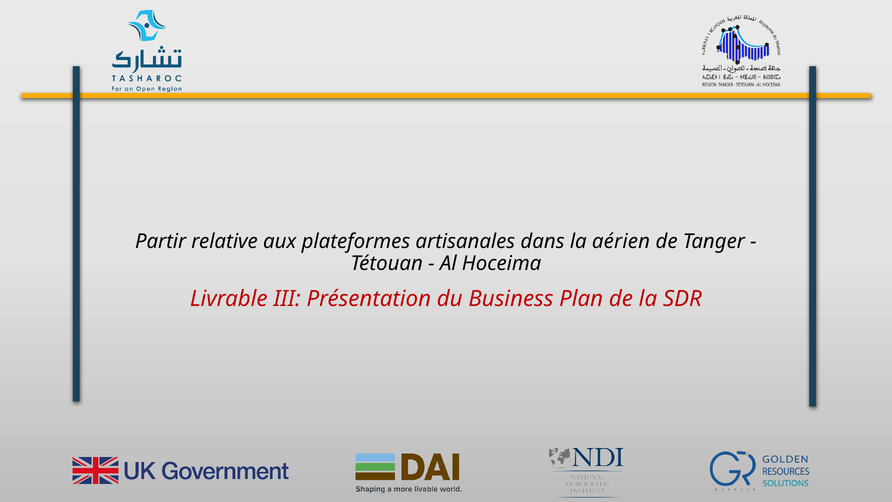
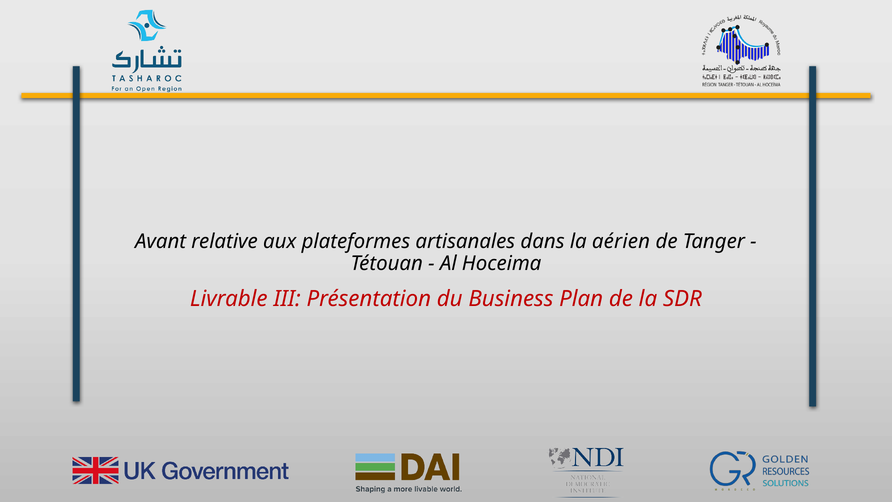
Partir: Partir -> Avant (161, 241)
